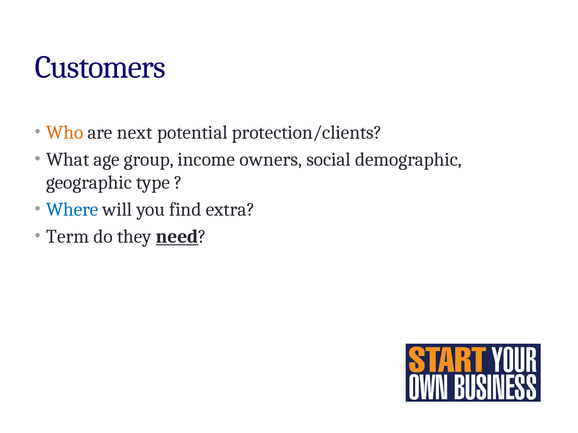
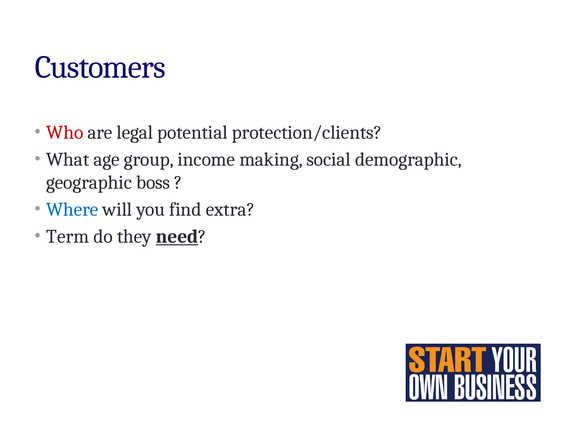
Who colour: orange -> red (65, 133)
next: next -> legal (135, 133)
owners: owners -> making (271, 160)
type: type -> boss (153, 183)
